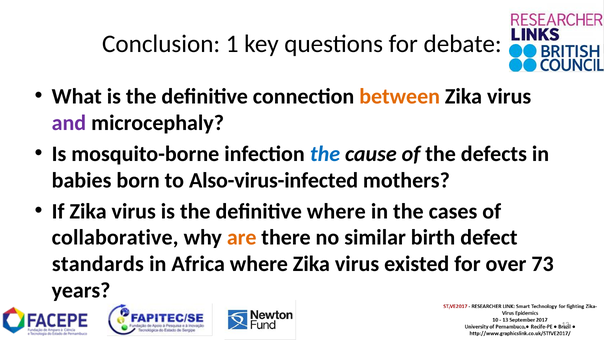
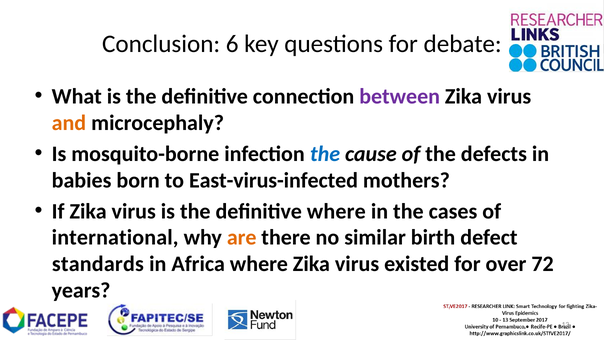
1: 1 -> 6 (232, 44)
between colour: orange -> purple (400, 96)
and colour: purple -> orange (69, 123)
Also-virus-infected: Also-virus-infected -> East-virus-infected (274, 180)
collaborative: collaborative -> international (115, 238)
73: 73 -> 72 (543, 264)
